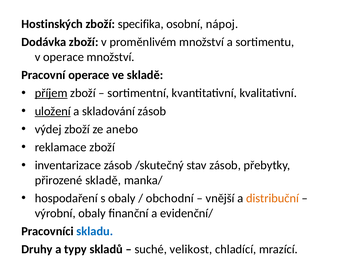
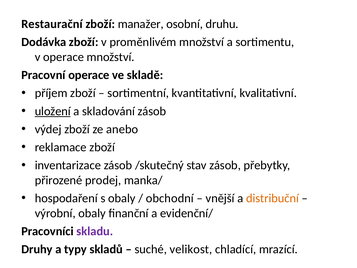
Hostinských: Hostinských -> Restaurační (52, 24)
specifika: specifika -> manažer (141, 24)
nápoj: nápoj -> druhu (222, 24)
příjem underline: present -> none (51, 93)
přirozené skladě: skladě -> prodej (103, 180)
skladu colour: blue -> purple (95, 231)
